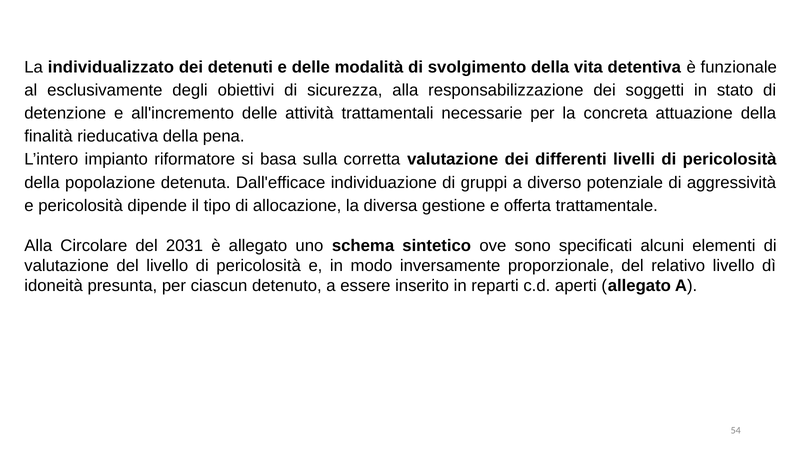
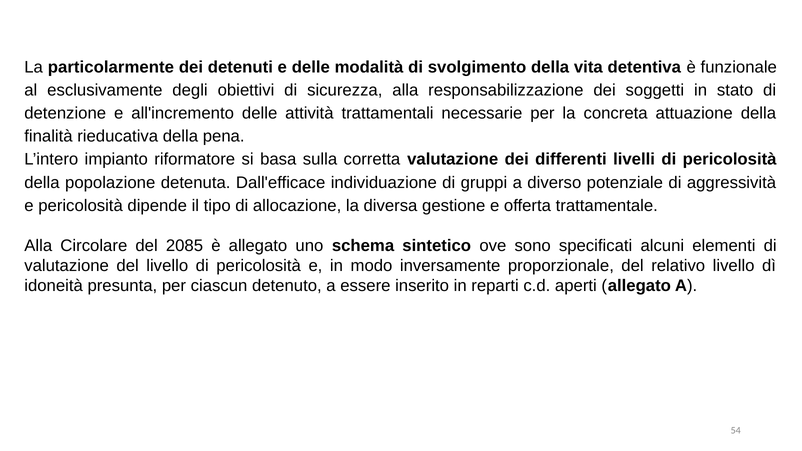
individualizzato: individualizzato -> particolarmente (111, 67)
2031: 2031 -> 2085 (184, 246)
